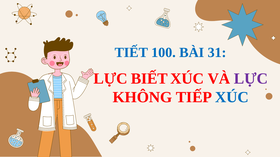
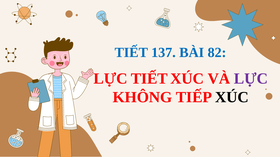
100: 100 -> 137 (164, 53)
31: 31 -> 82 (217, 53)
LỰC BIẾT: BIẾT -> TIẾT (149, 79)
XÚC colour: blue -> black (232, 98)
